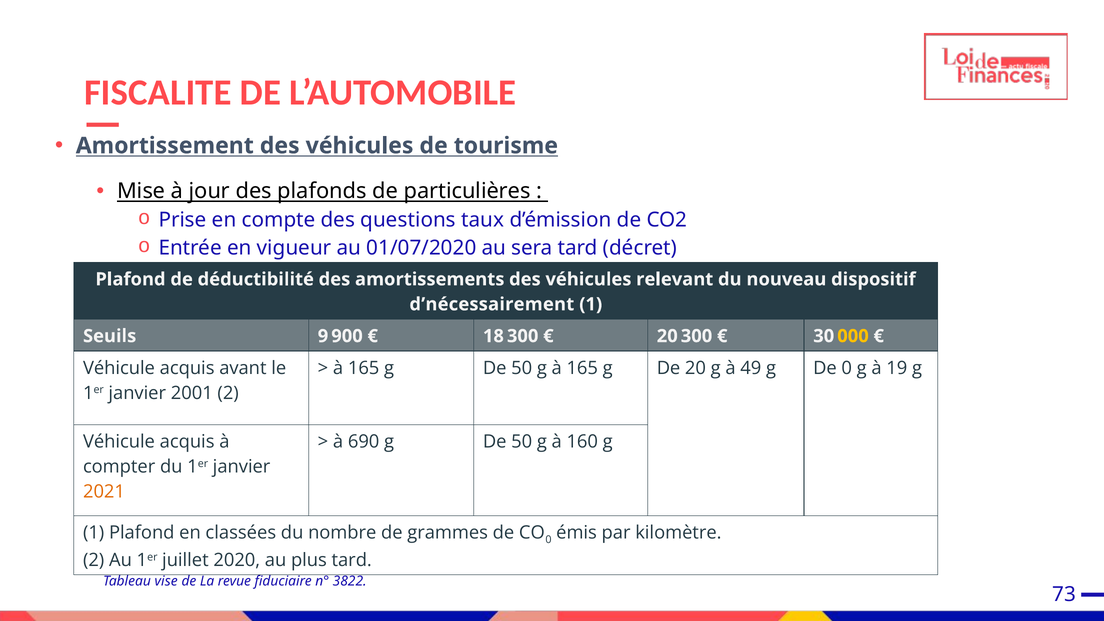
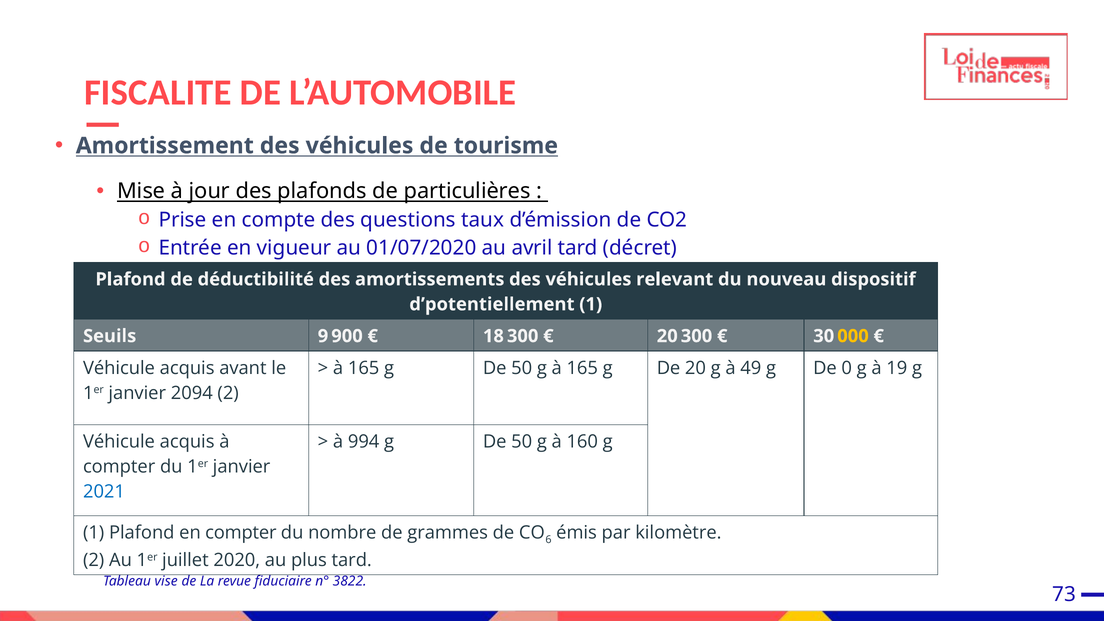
sera: sera -> avril (532, 248)
d’nécessairement: d’nécessairement -> d’potentiellement (492, 304)
2001: 2001 -> 2094 (192, 393)
690: 690 -> 994 (364, 442)
2021 colour: orange -> blue (104, 492)
en classées: classées -> compter (241, 533)
0: 0 -> 6 (549, 540)
